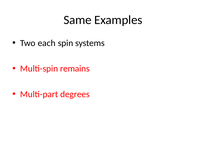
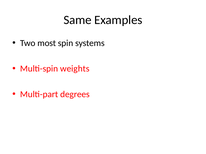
each: each -> most (47, 43)
remains: remains -> weights (75, 69)
